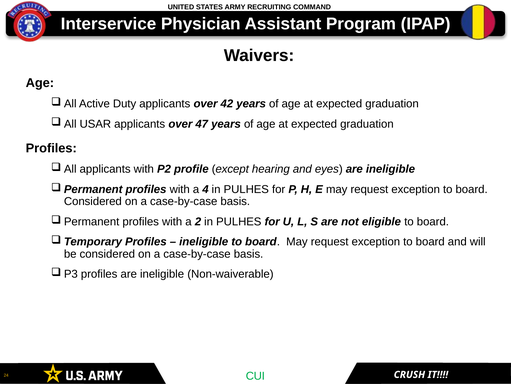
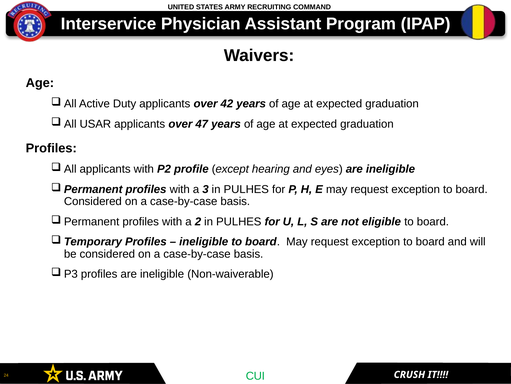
4: 4 -> 3 (206, 189)
